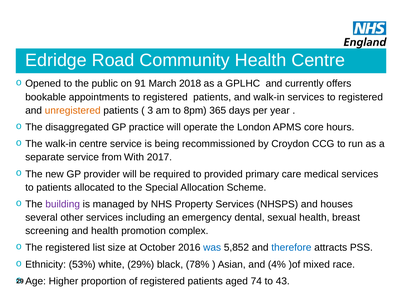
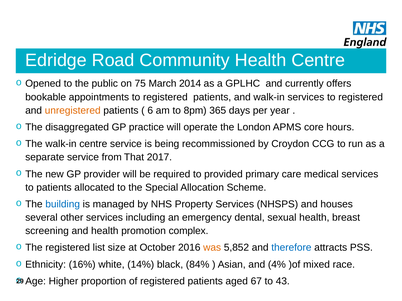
91: 91 -> 75 (140, 84)
2018: 2018 -> 2014 (190, 84)
3: 3 -> 6 (150, 111)
With: With -> That (134, 158)
building colour: purple -> blue (63, 204)
was colour: blue -> orange (212, 248)
53%: 53% -> 16% (82, 265)
29%: 29% -> 14% (141, 265)
78%: 78% -> 84% (198, 265)
74: 74 -> 67 (256, 282)
